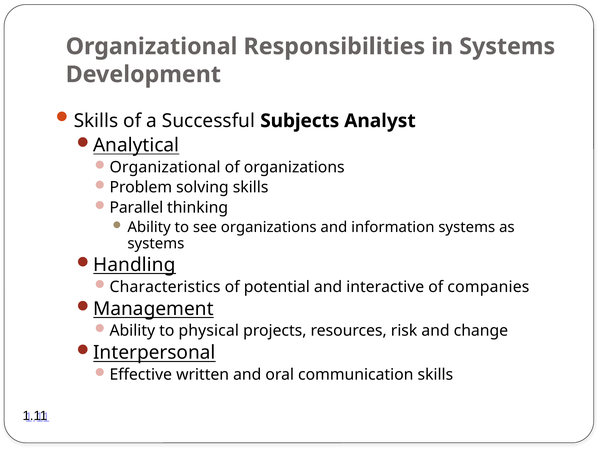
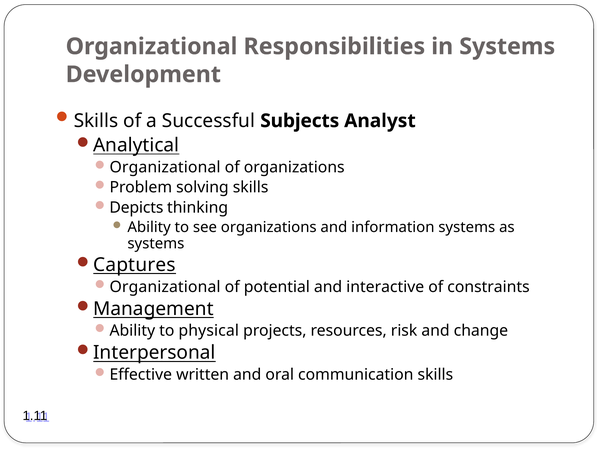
Parallel: Parallel -> Depicts (136, 207)
Handling: Handling -> Captures (134, 265)
Characteristics: Characteristics -> Organizational (165, 287)
companies: companies -> constraints (488, 287)
